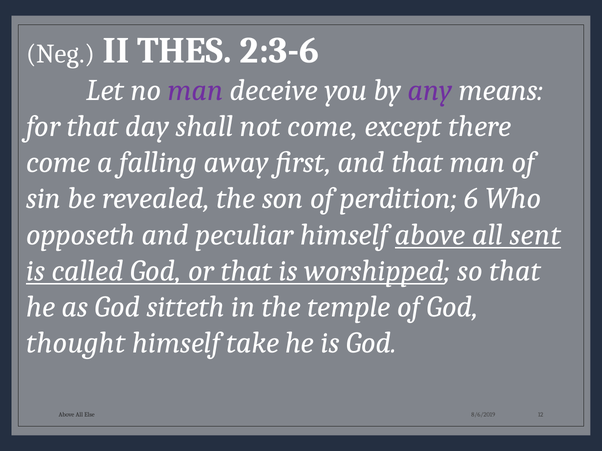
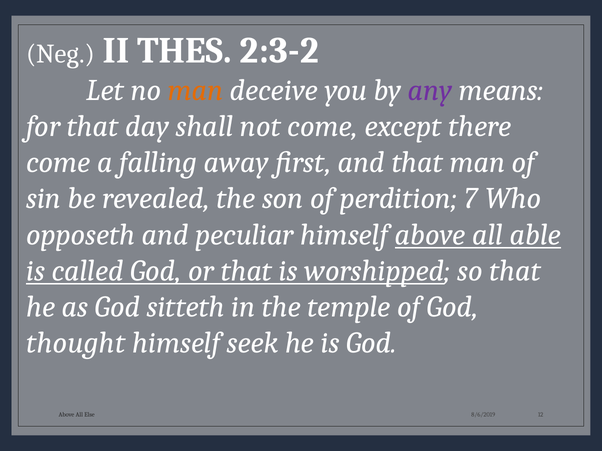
2:3-6: 2:3-6 -> 2:3-2 (279, 51)
man colour: purple -> orange (196, 90)
6: 6 -> 7 (471, 199)
sent: sent -> able (535, 235)
take: take -> seek (253, 343)
